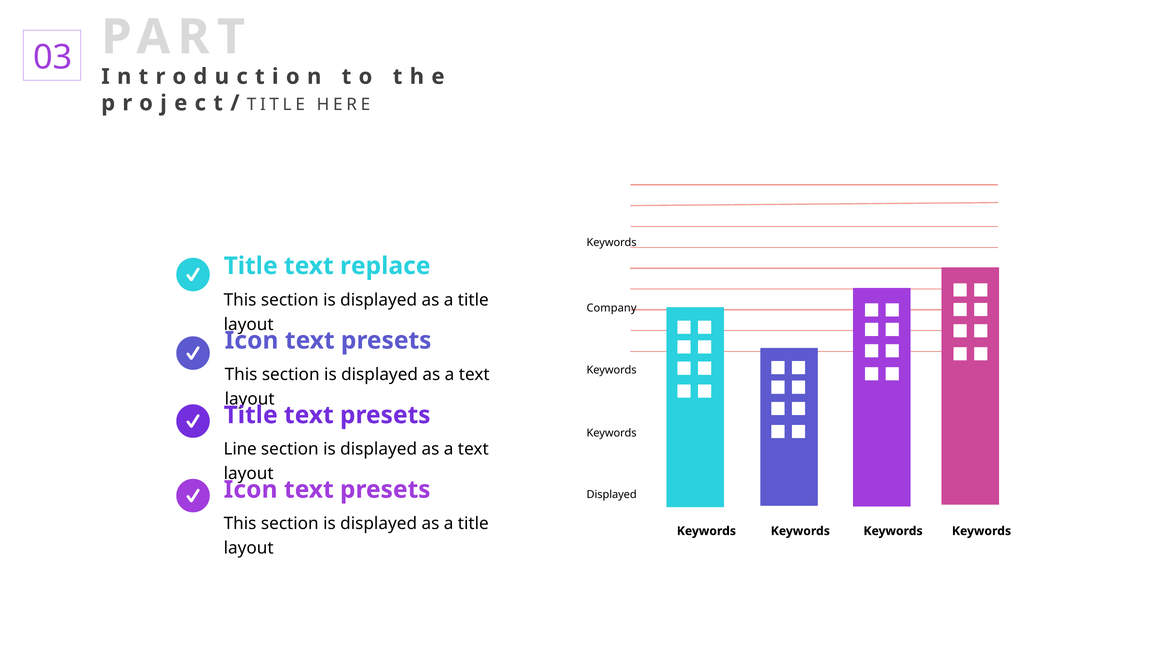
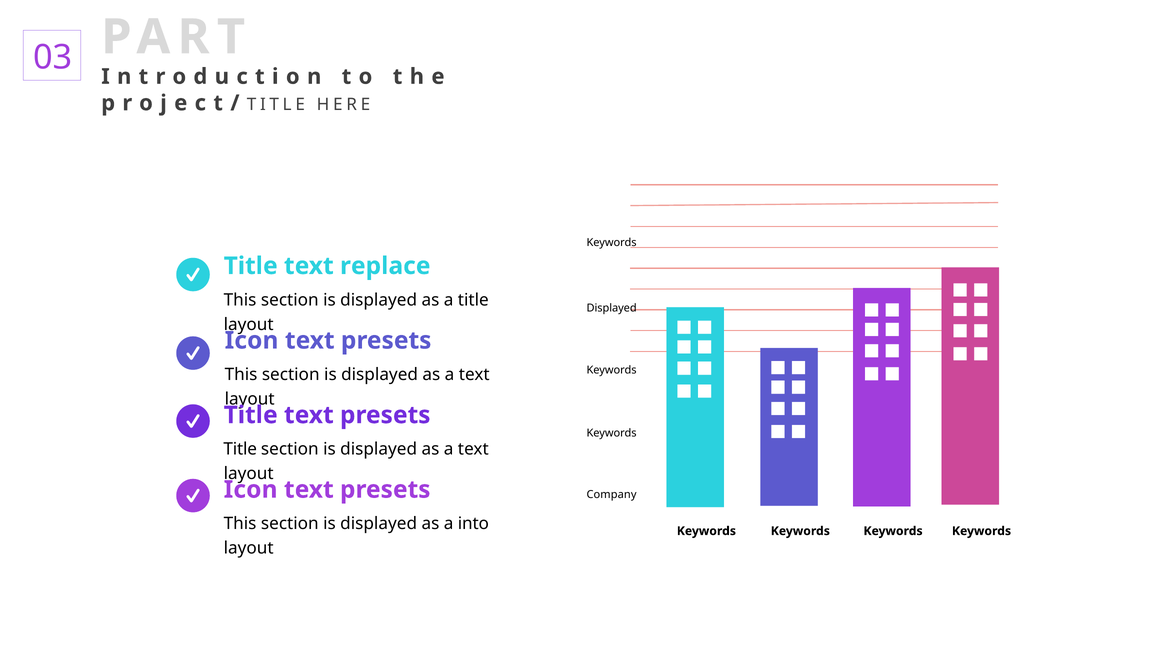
Company: Company -> Displayed (612, 308)
Line: Line -> Title (240, 449)
Displayed: Displayed -> Company (612, 495)
title: title -> into (473, 524)
